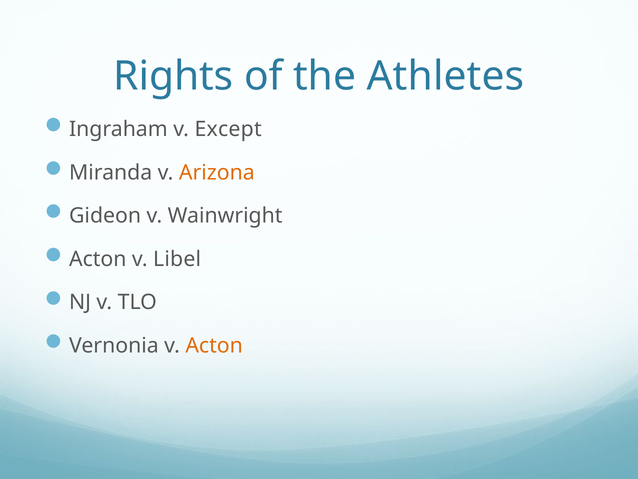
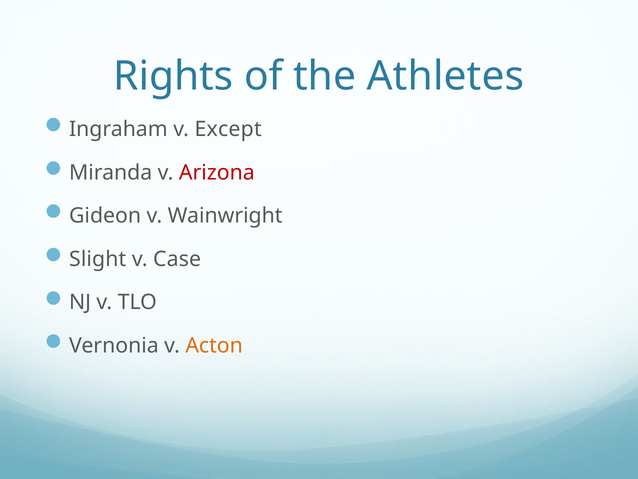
Arizona colour: orange -> red (217, 172)
Acton: Acton -> Slight (98, 259)
Libel: Libel -> Case (177, 259)
